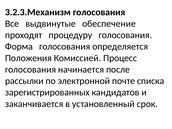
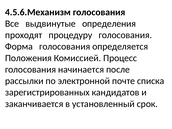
3.2.3.Механизм: 3.2.3.Механизм -> 4.5.6.Механизм (38, 12)
обеспечение: обеспечение -> определения (109, 24)
